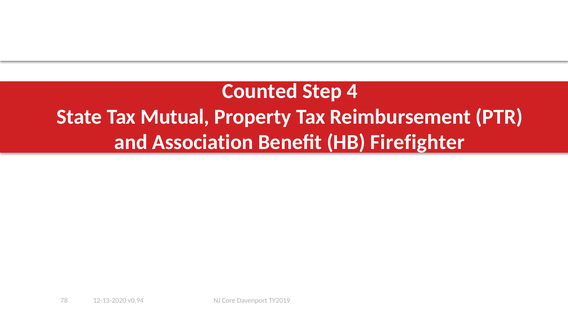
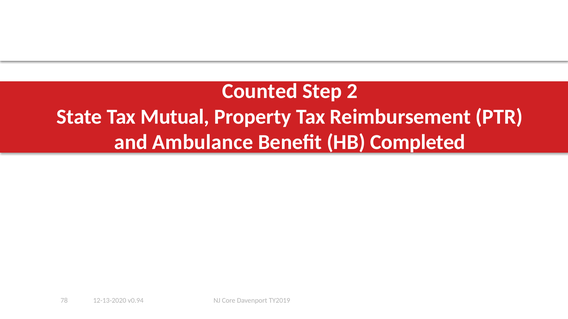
4: 4 -> 2 (352, 91)
Association: Association -> Ambulance (203, 142)
Firefighter: Firefighter -> Completed (418, 142)
